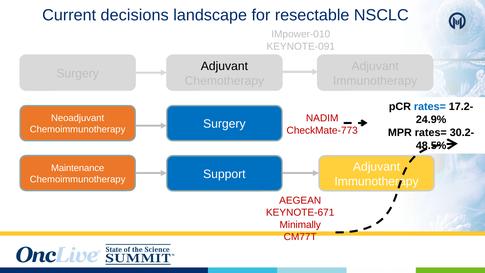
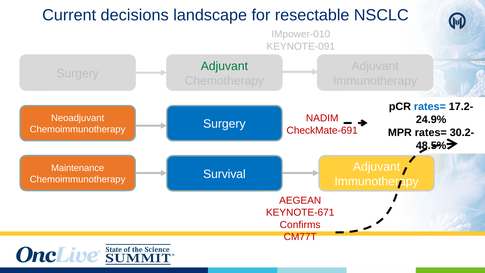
Adjuvant colour: black -> green (224, 66)
CheckMate-773: CheckMate-773 -> CheckMate-691 (322, 130)
Support: Support -> Survival (224, 174)
Minimally: Minimally -> Confirms (300, 225)
